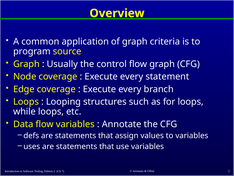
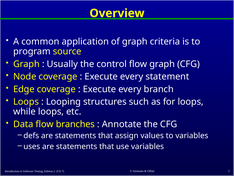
flow variables: variables -> branches (75, 124)
